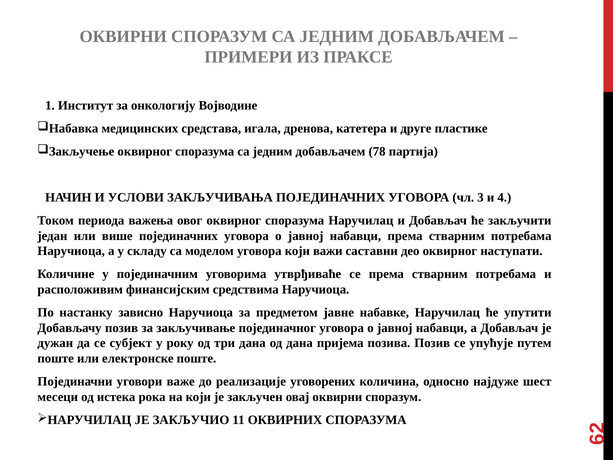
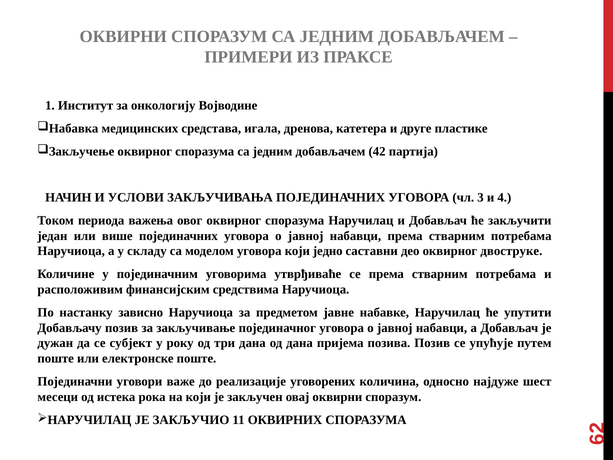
78: 78 -> 42 (377, 151)
важи: важи -> једно (328, 251)
наступати: наступати -> двоструке (511, 251)
